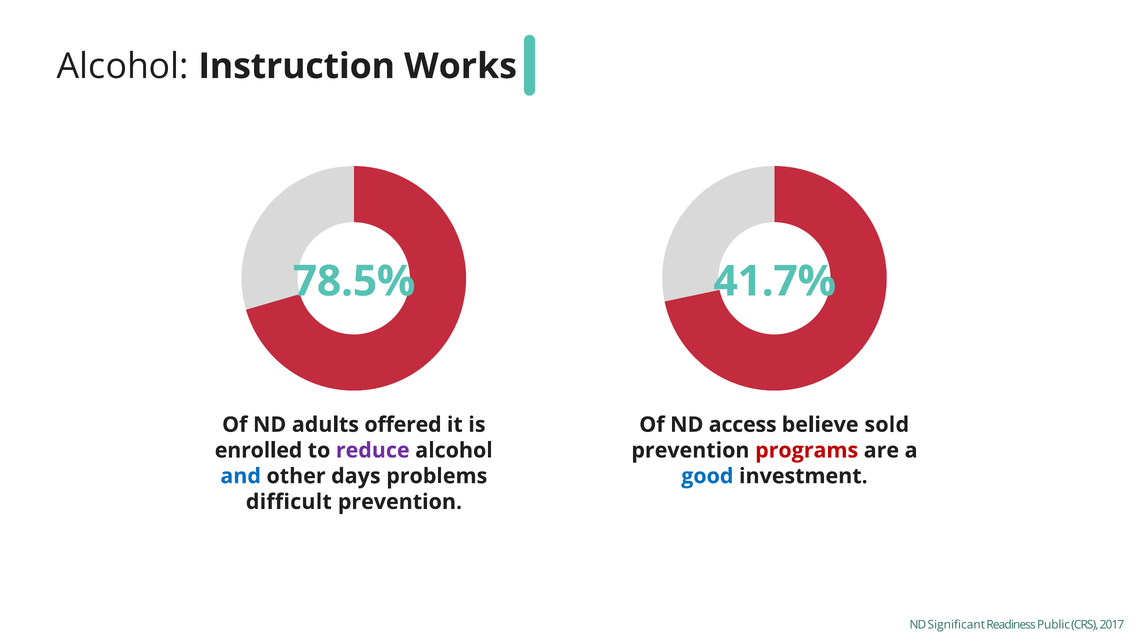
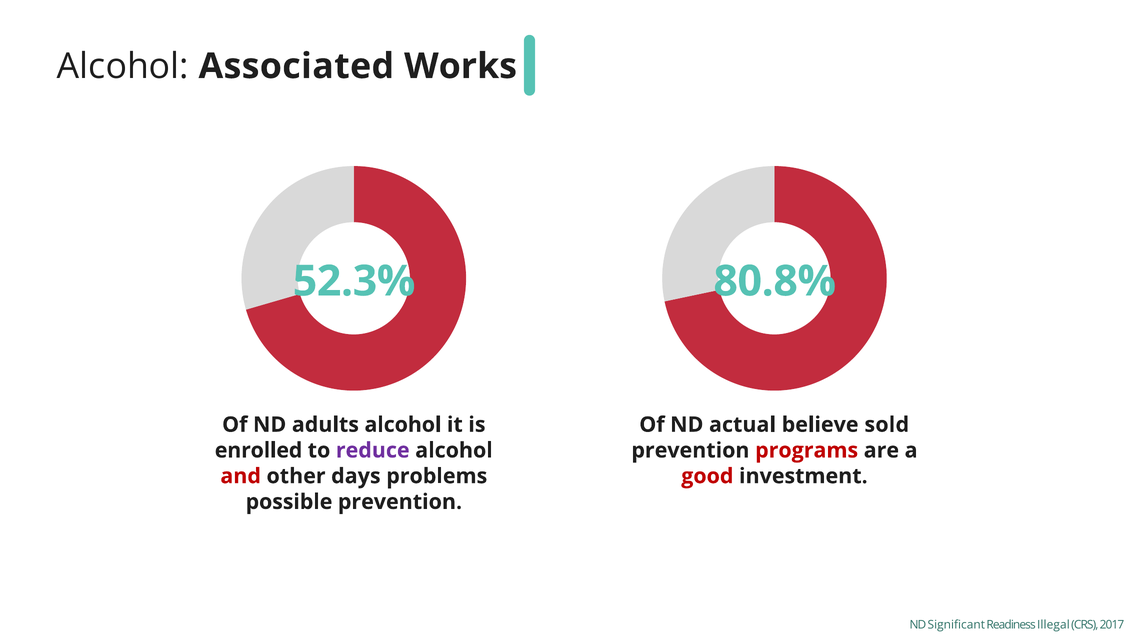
Instruction: Instruction -> Associated (296, 66)
78.5%: 78.5% -> 52.3% (354, 281)
41.7%: 41.7% -> 80.8% (775, 281)
adults offered: offered -> alcohol (403, 425)
access: access -> actual (743, 425)
and colour: blue -> red (241, 476)
good colour: blue -> red (707, 476)
difficult: difficult -> possible (289, 502)
Public: Public -> Illegal (1053, 625)
